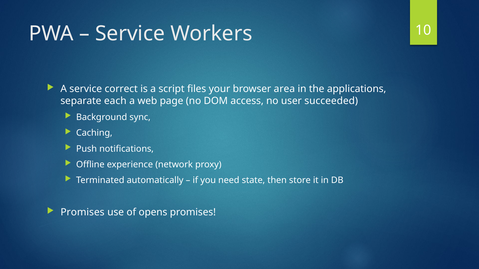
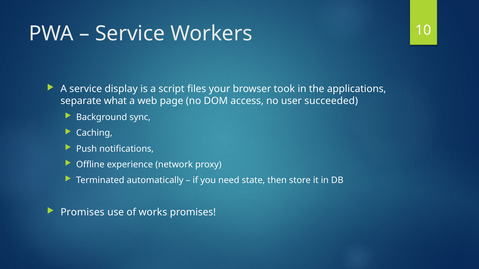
correct: correct -> display (121, 89)
area: area -> took (284, 89)
each: each -> what (115, 101)
opens: opens -> works (153, 213)
